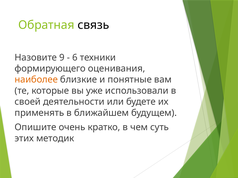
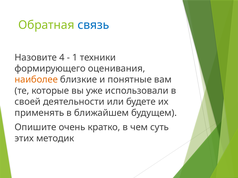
связь colour: black -> blue (93, 25)
9: 9 -> 4 (62, 58)
6: 6 -> 1 (75, 58)
